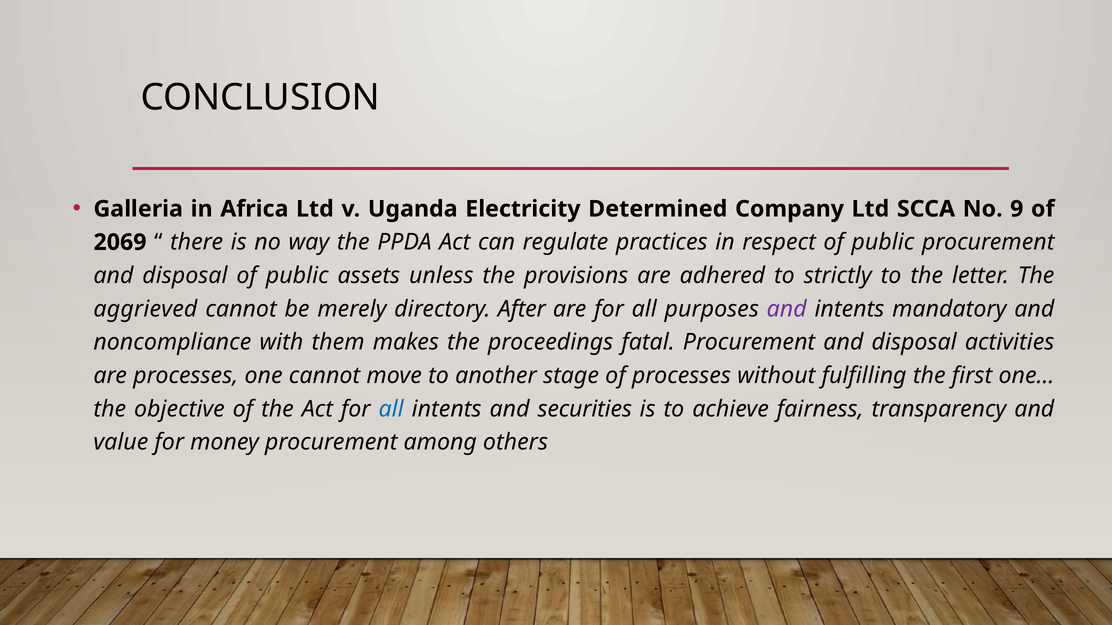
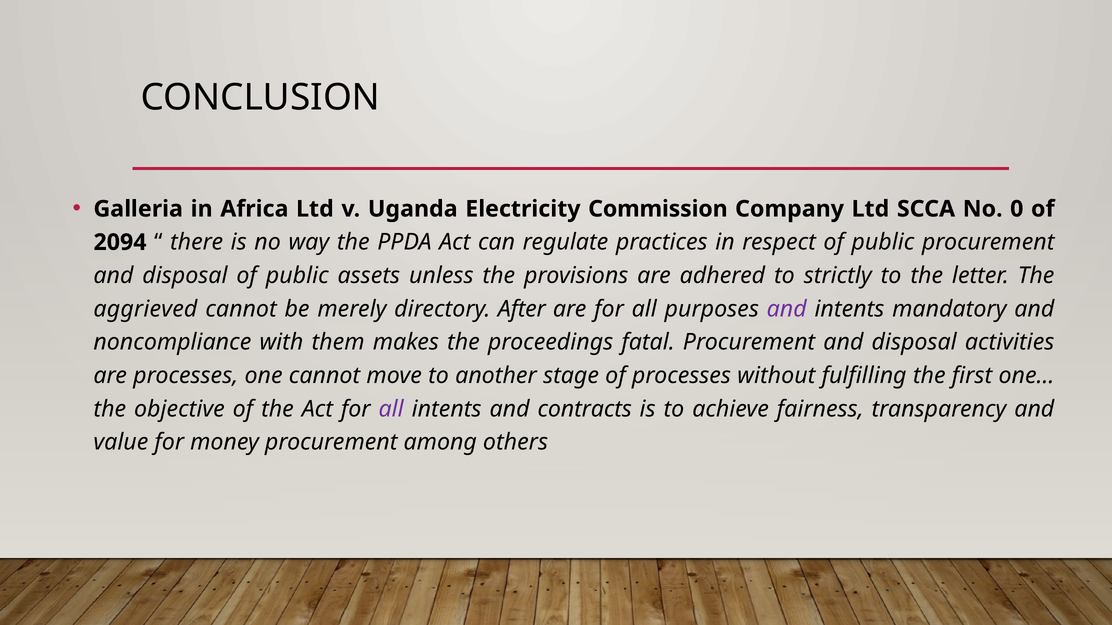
Determined: Determined -> Commission (658, 209)
9: 9 -> 0 (1017, 209)
2069: 2069 -> 2094 (120, 242)
all colour: blue -> purple (391, 409)
securities: securities -> contracts (585, 409)
